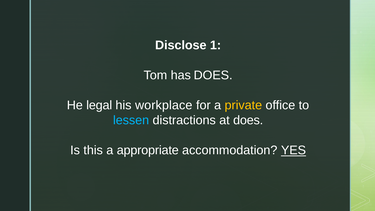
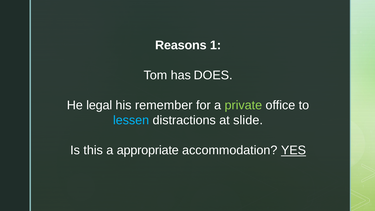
Disclose: Disclose -> Reasons (181, 45)
workplace: workplace -> remember (164, 105)
private colour: yellow -> light green (243, 105)
at does: does -> slide (248, 120)
